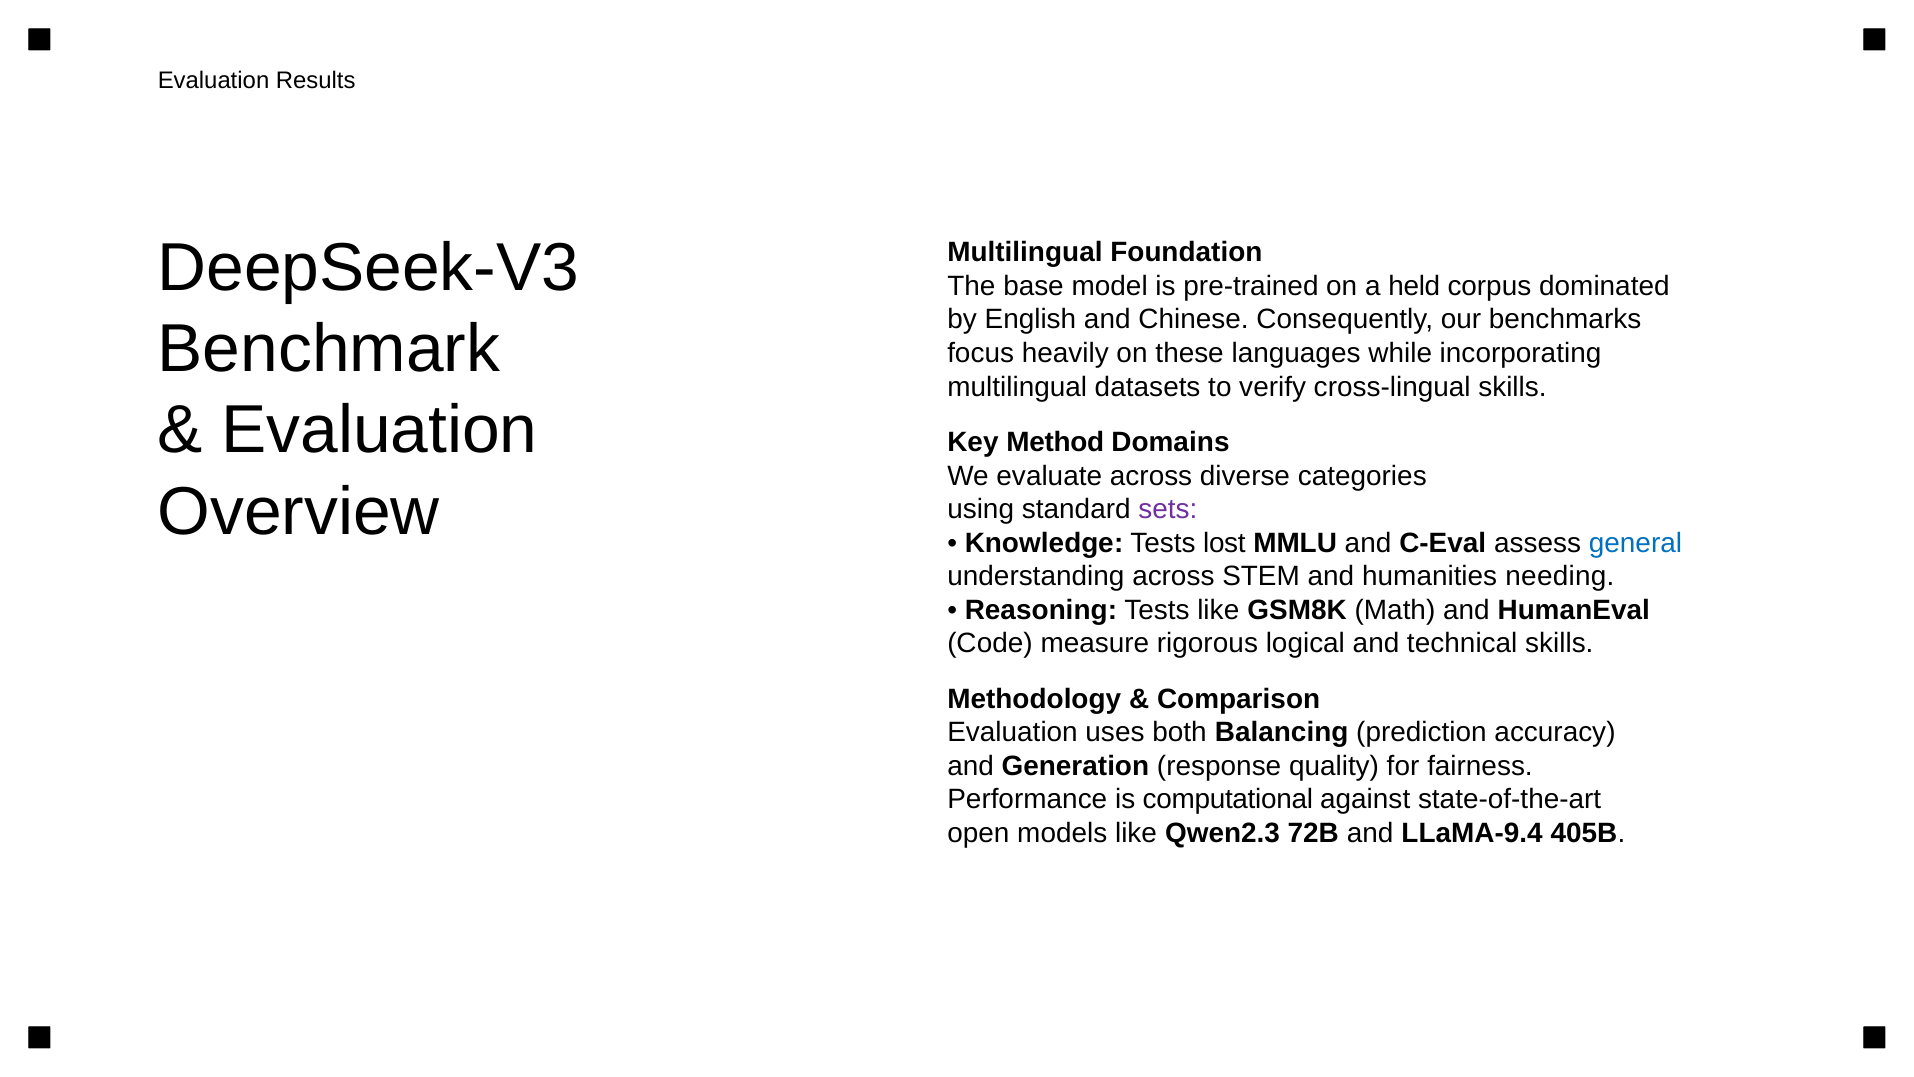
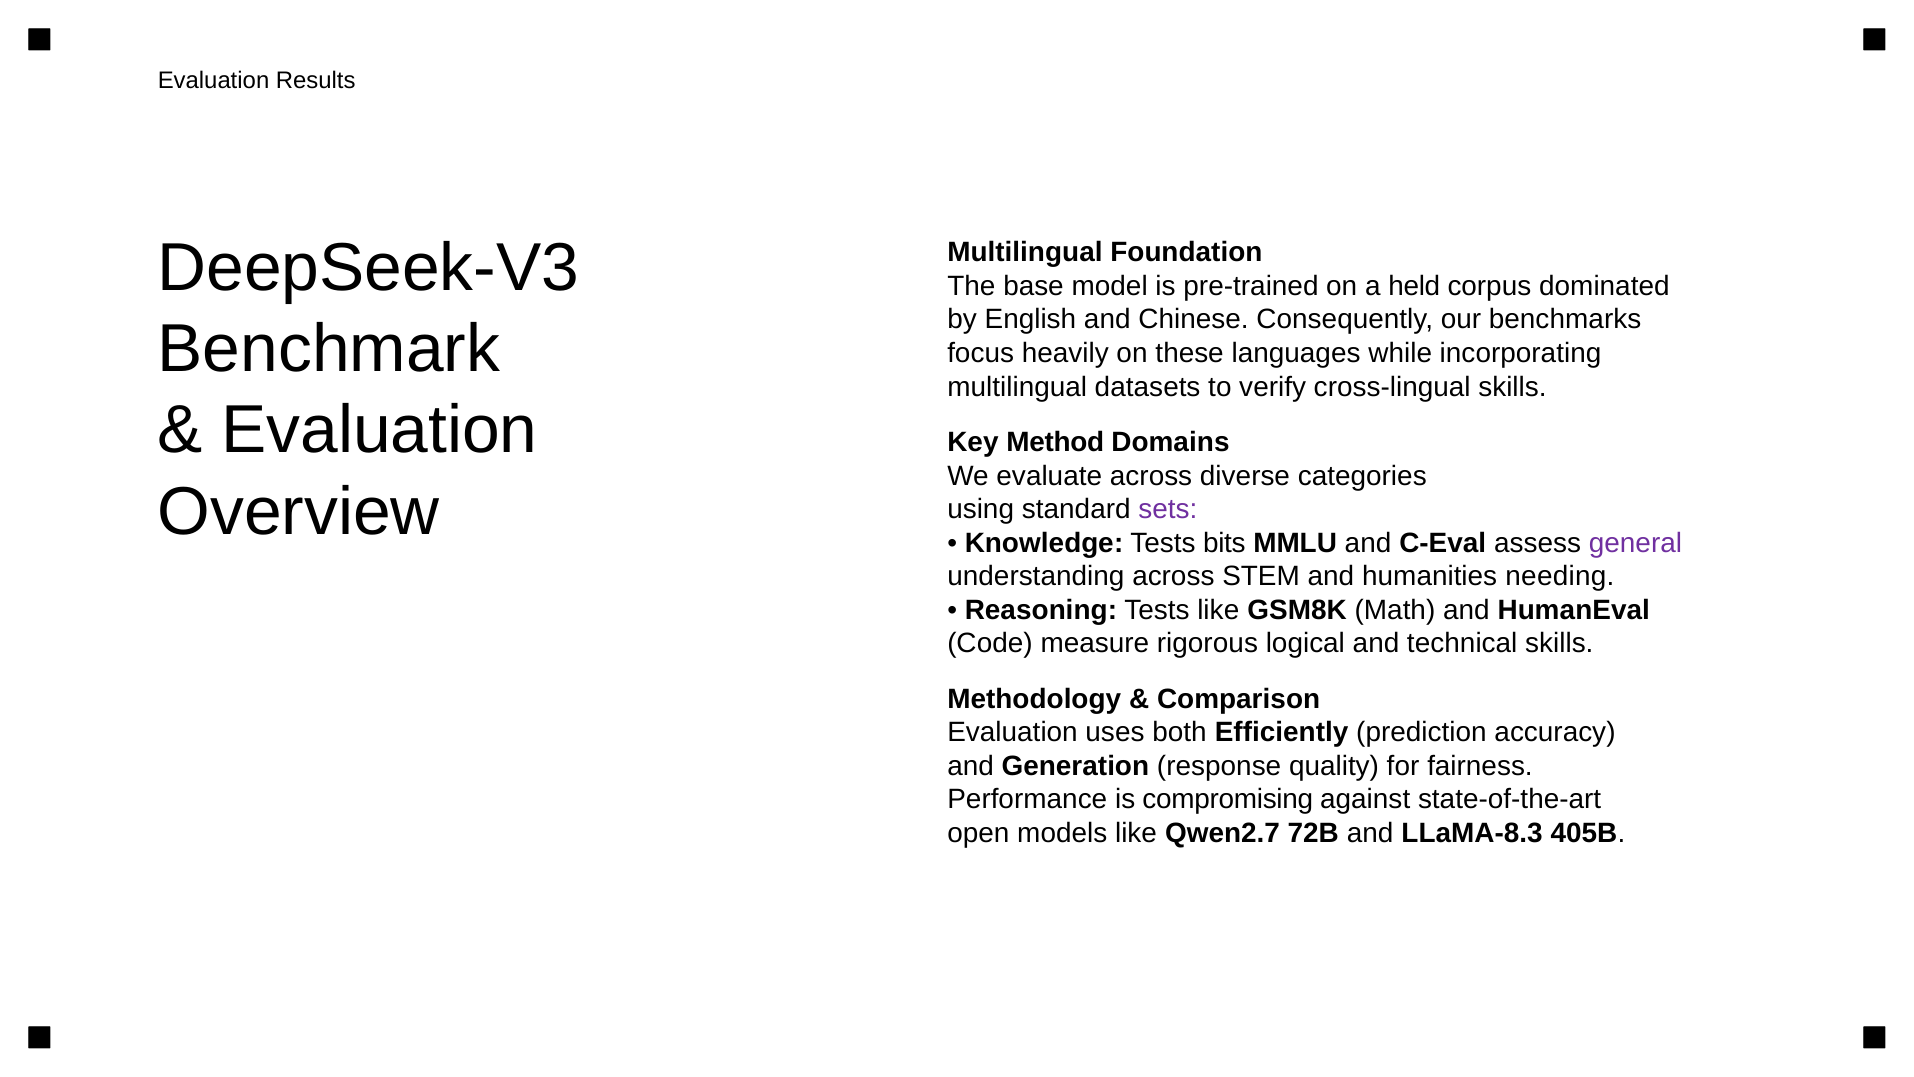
lost: lost -> bits (1224, 543)
general colour: blue -> purple (1635, 543)
Balancing: Balancing -> Efficiently (1282, 732)
computational: computational -> compromising (1228, 799)
Qwen2.3: Qwen2.3 -> Qwen2.7 (1223, 833)
LLaMA-9.4: LLaMA-9.4 -> LLaMA-8.3 (1472, 833)
